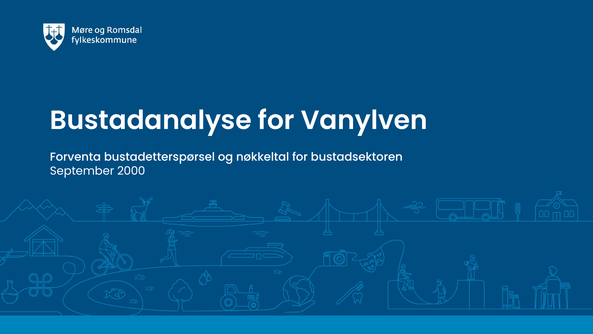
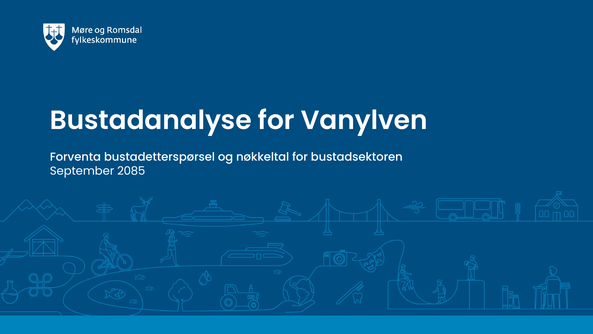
2000: 2000 -> 2085 (131, 171)
